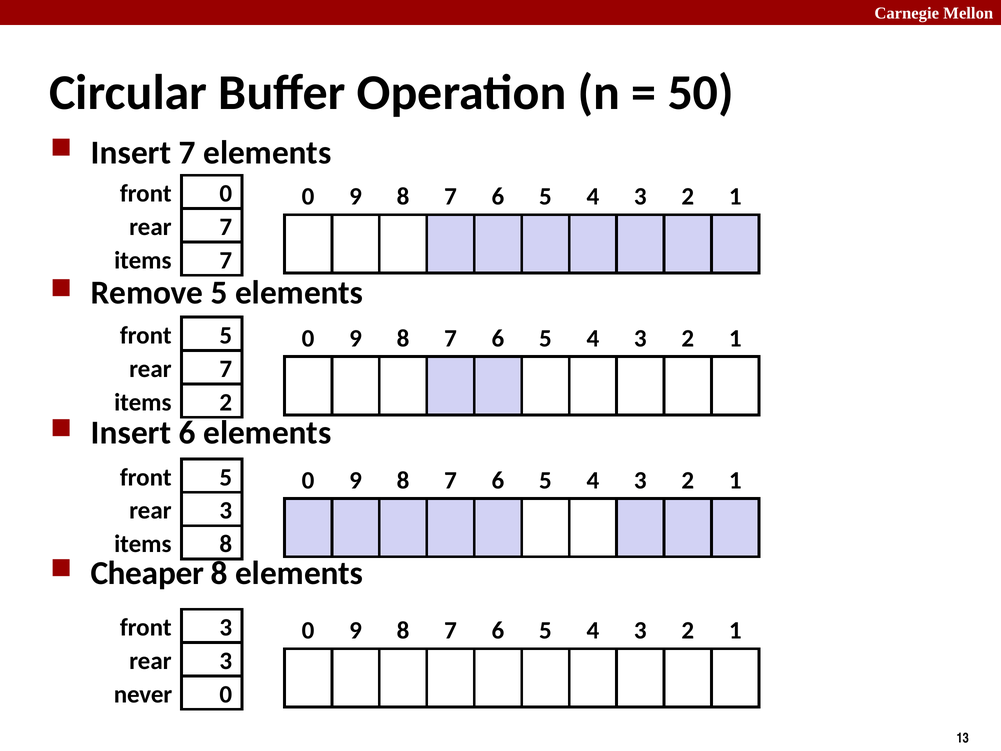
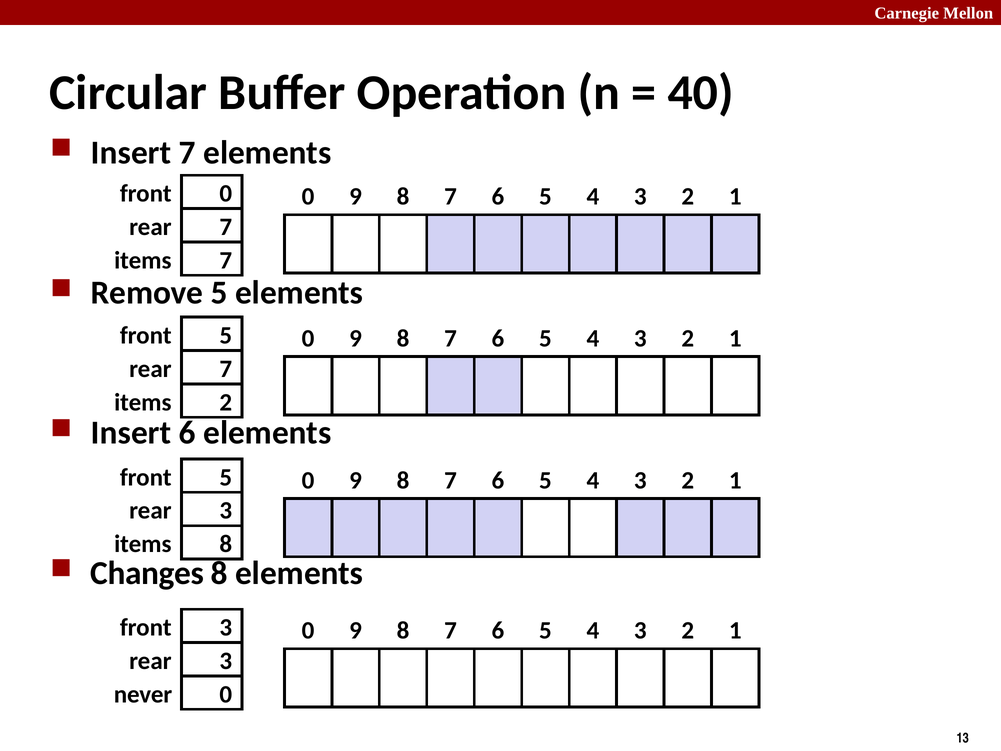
50: 50 -> 40 (701, 93)
Cheaper: Cheaper -> Changes (147, 573)
